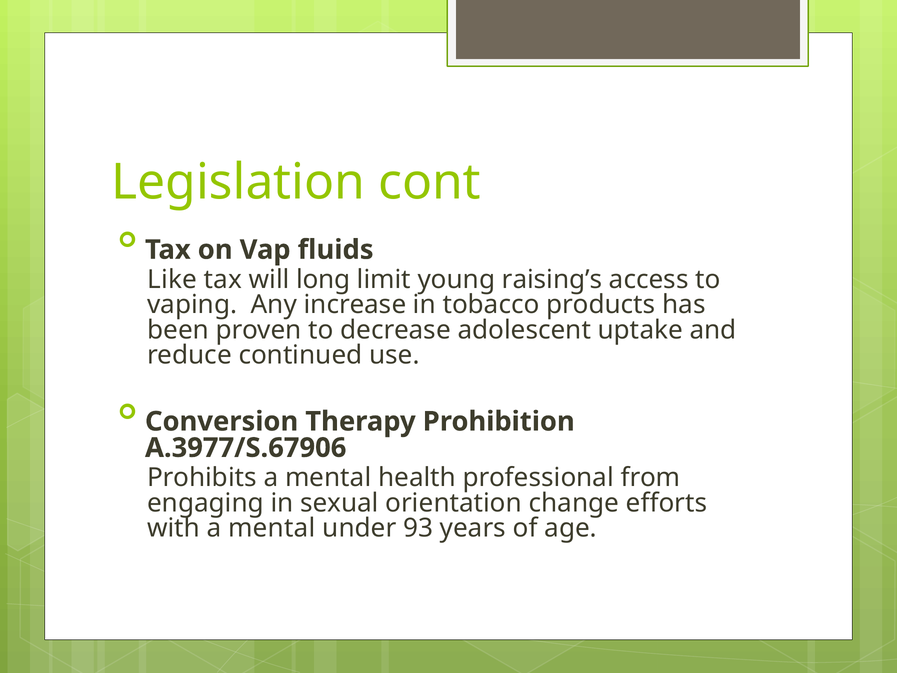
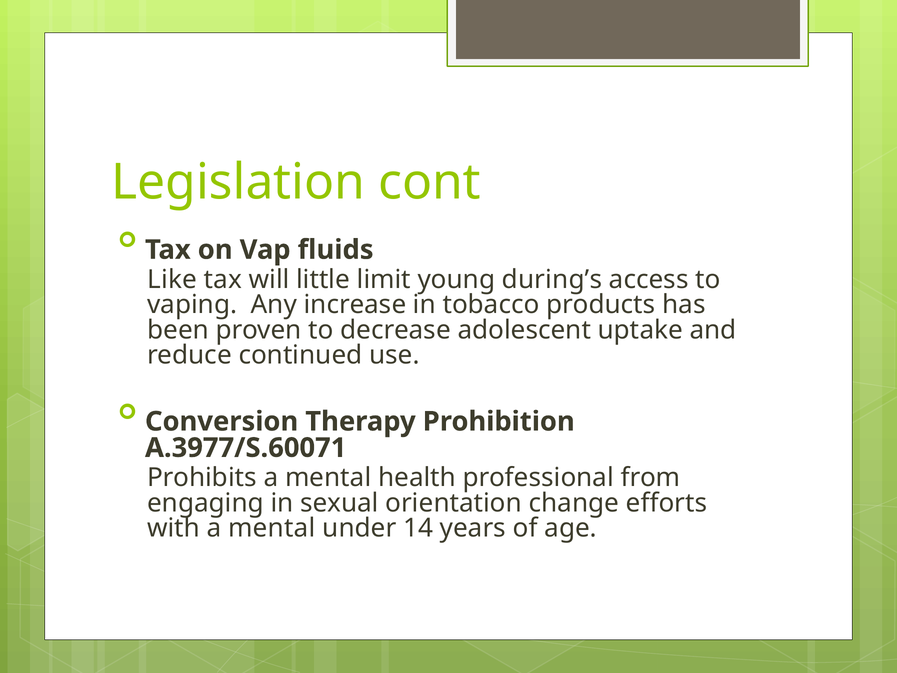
long: long -> little (323, 280)
raising’s: raising’s -> during’s (552, 280)
A.3977/S.67906: A.3977/S.67906 -> A.3977/S.60071 (246, 448)
93: 93 -> 14 (418, 528)
